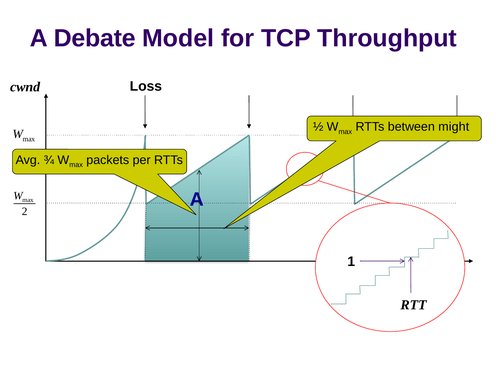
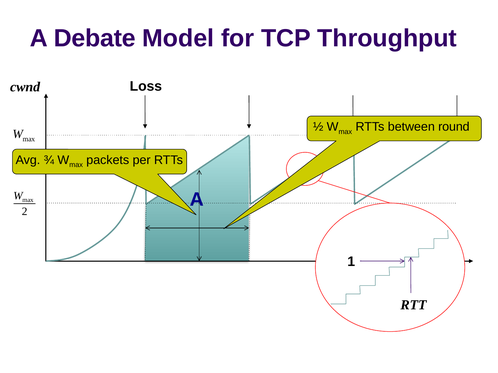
might: might -> round (454, 127)
